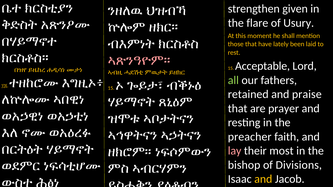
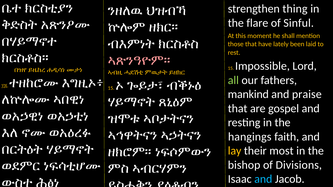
given: given -> thing (295, 9)
Usury: Usury -> Sinful (299, 23)
Acceptable: Acceptable -> Impossible (262, 66)
retained: retained -> mankind (248, 95)
prayer: prayer -> gospel (284, 109)
preacher: preacher -> hangings (250, 137)
lay colour: pink -> yellow (235, 151)
and colour: yellow -> light blue (263, 179)
